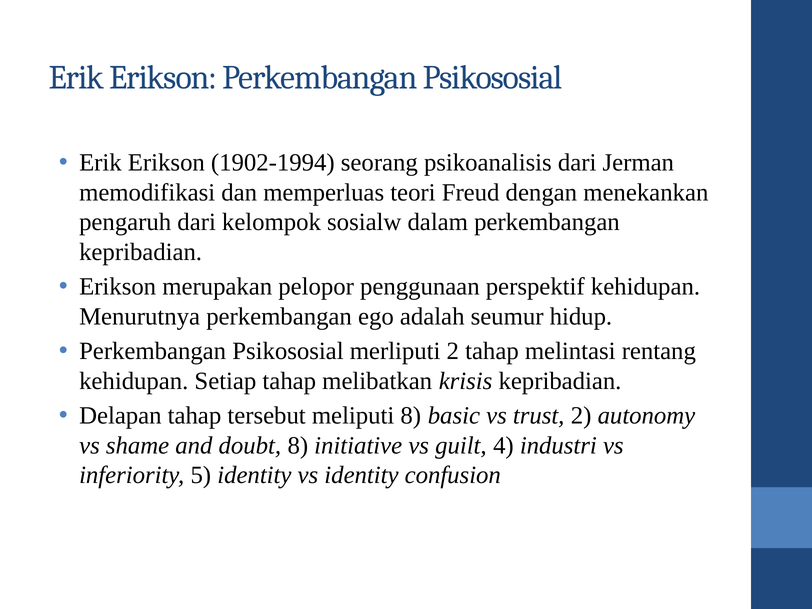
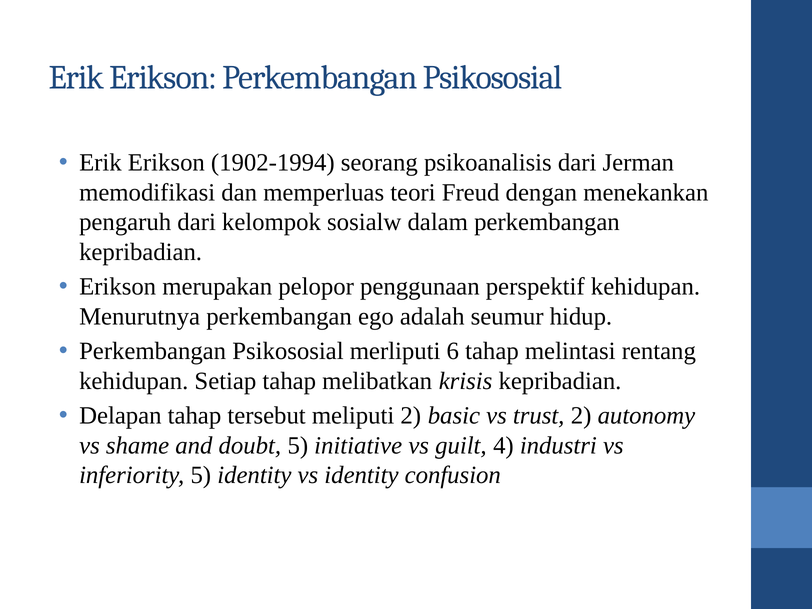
merliputi 2: 2 -> 6 (453, 351)
meliputi 8: 8 -> 2 (411, 416)
doubt 8: 8 -> 5 (298, 446)
